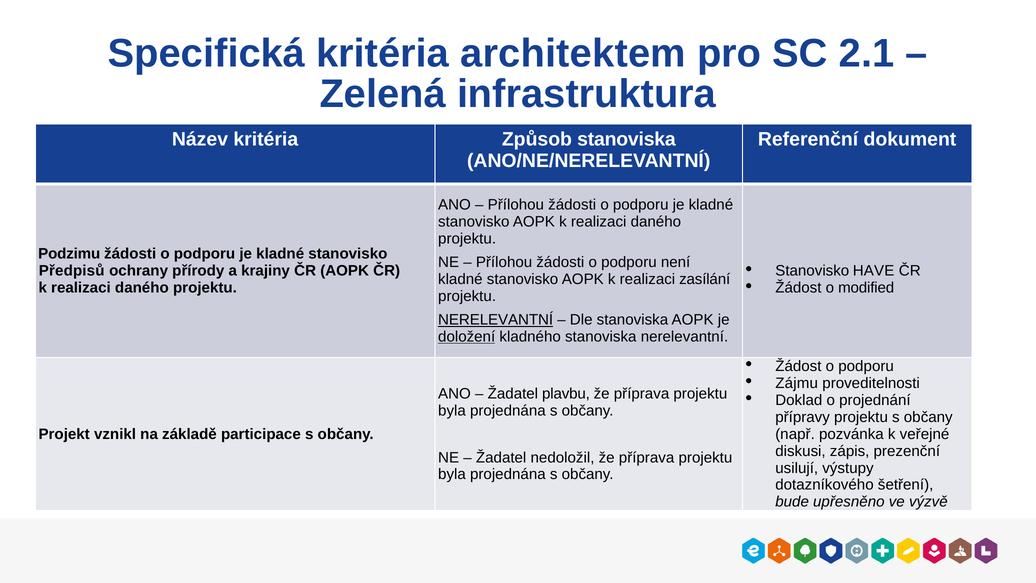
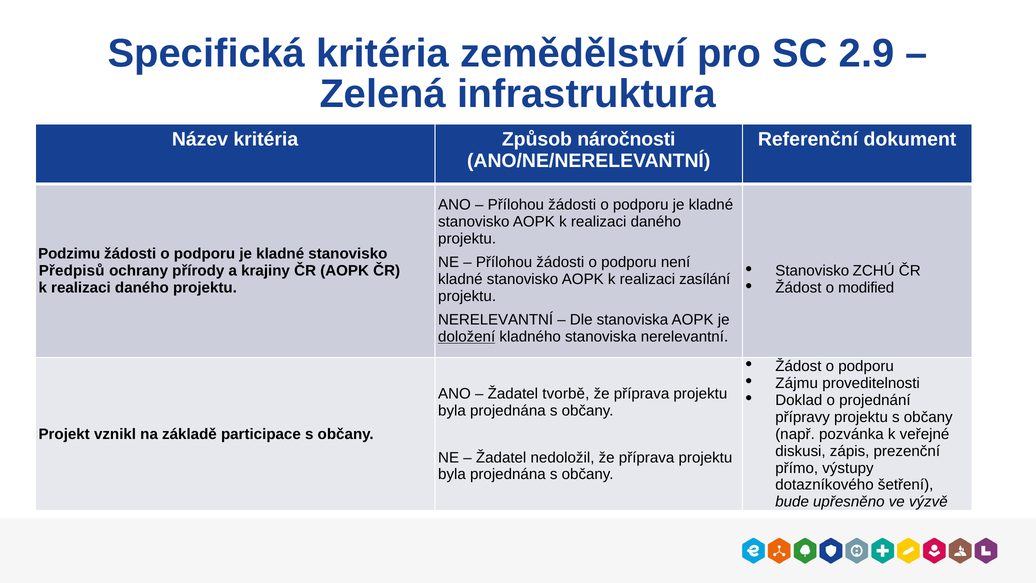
architektem: architektem -> zemědělství (573, 54)
2.1: 2.1 -> 2.9 (867, 54)
Způsob stanoviska: stanoviska -> náročnosti (626, 139)
HAVE: HAVE -> ZCHÚ (874, 271)
NERELEVANTNÍ underline: present -> none (496, 320)
plavbu: plavbu -> tvorbě (566, 393)
usilují: usilují -> přímo (797, 468)
